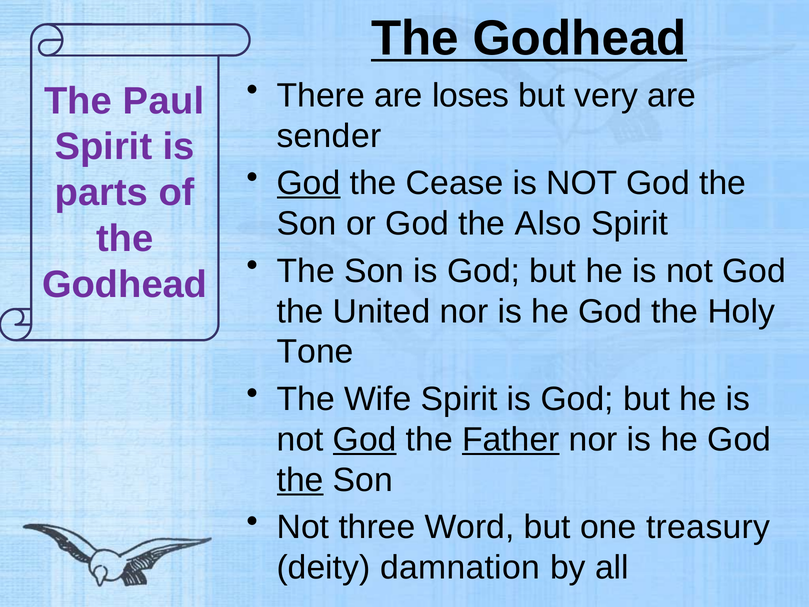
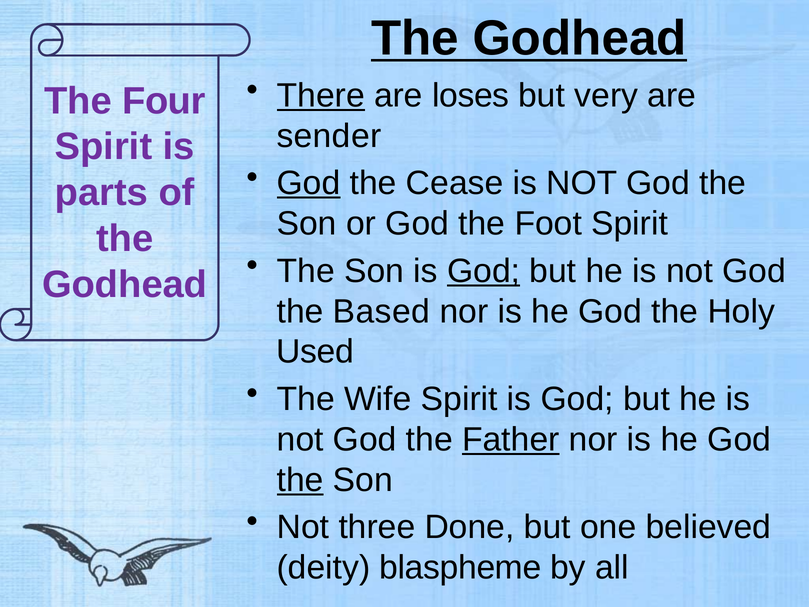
There underline: none -> present (321, 96)
Paul: Paul -> Four (164, 101)
Also: Also -> Foot (548, 224)
God underline: none -> present (484, 271)
United: United -> Based (381, 311)
Tone: Tone -> Used (315, 352)
God underline: present -> none (365, 439)
Word: Word -> Done (470, 527)
treasury: treasury -> believed (708, 527)
damnation: damnation -> blaspheme (460, 567)
